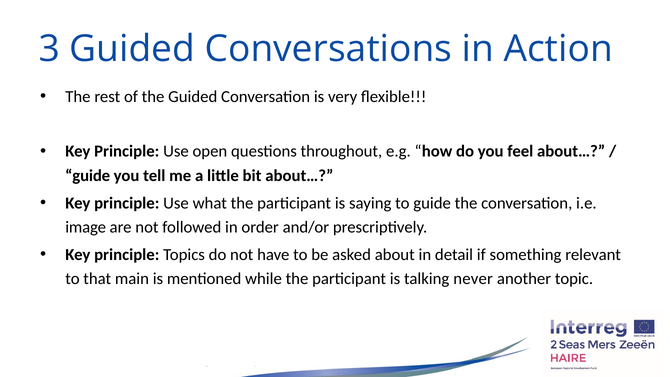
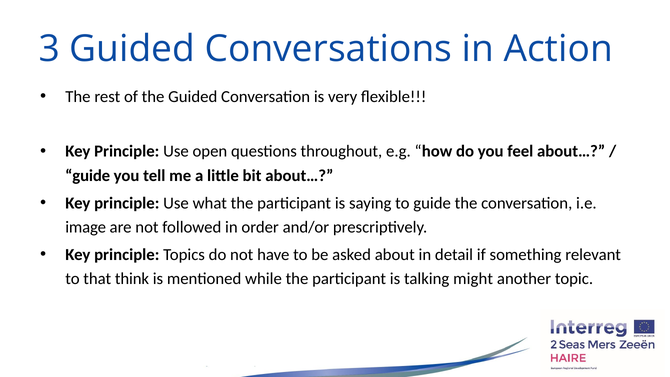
main: main -> think (132, 279)
never: never -> might (473, 279)
